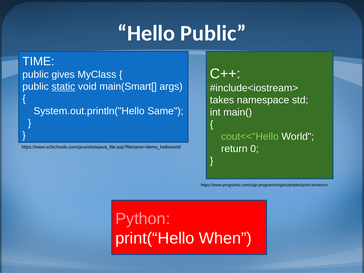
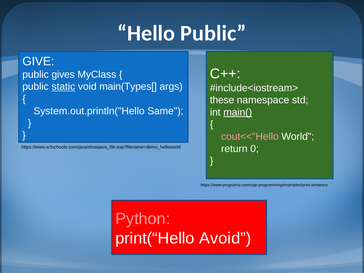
TIME: TIME -> GIVE (38, 61)
main(Smart[: main(Smart[ -> main(Types[ (128, 87)
takes: takes -> these (222, 100)
main( underline: none -> present (238, 112)
cout<<"Hello colour: light green -> pink (250, 137)
When: When -> Avoid (225, 238)
